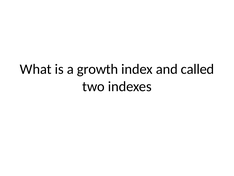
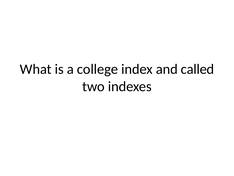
growth: growth -> college (97, 69)
